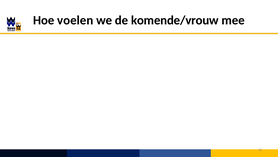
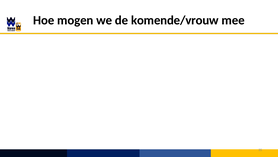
voelen: voelen -> mogen (75, 20)
